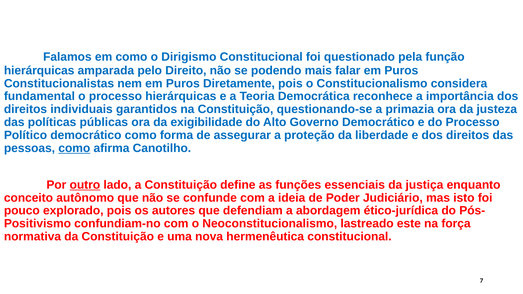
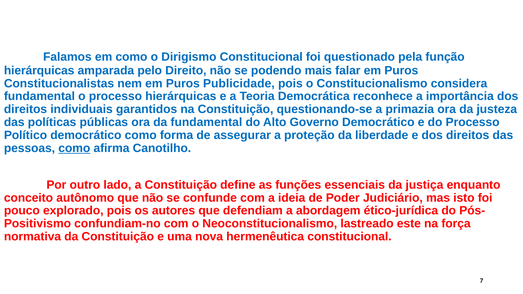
Diretamente: Diretamente -> Publicidade (239, 83)
da exigibilidade: exigibilidade -> fundamental (206, 122)
outro underline: present -> none (85, 185)
